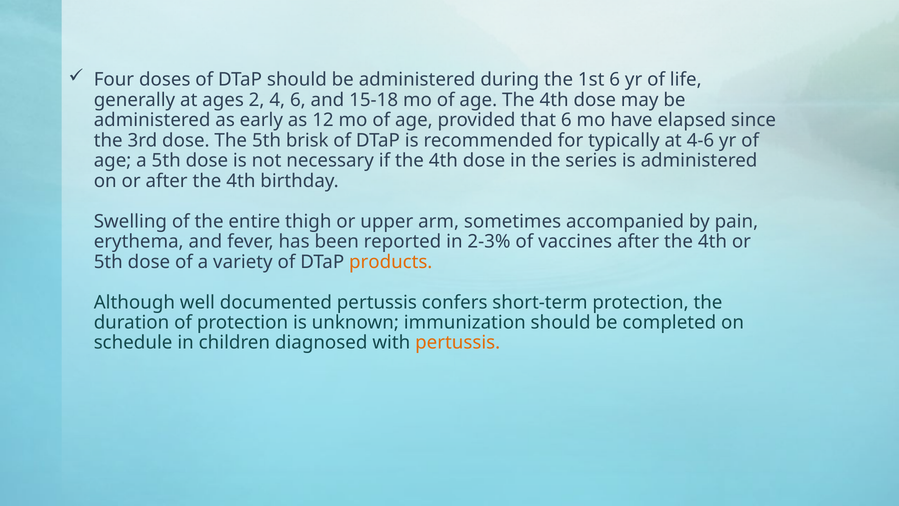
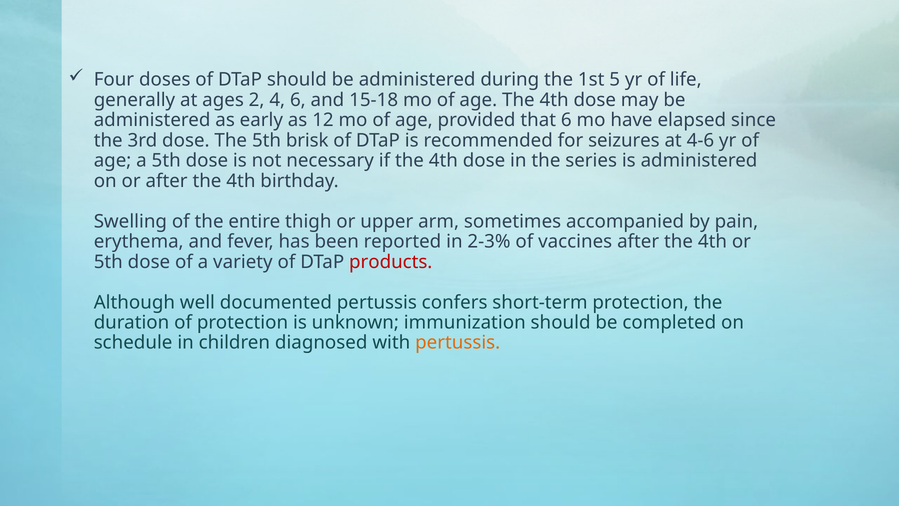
1st 6: 6 -> 5 (615, 80)
typically: typically -> seizures (624, 140)
products colour: orange -> red (391, 262)
